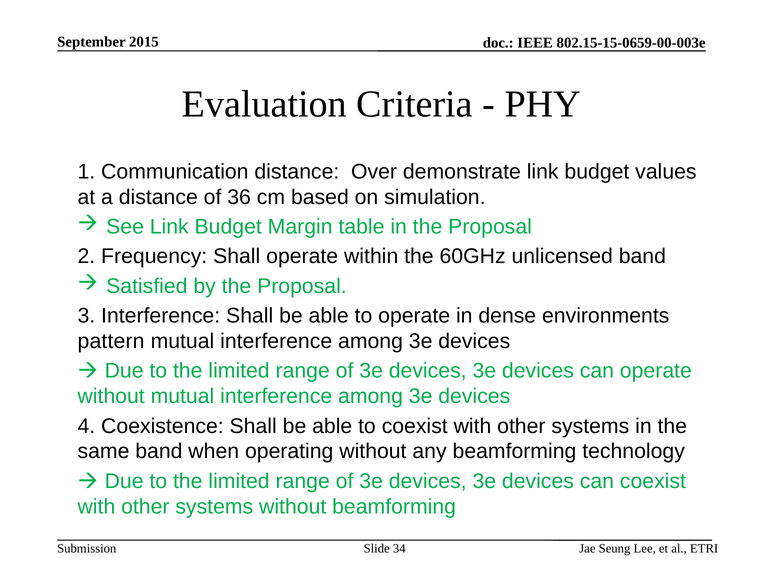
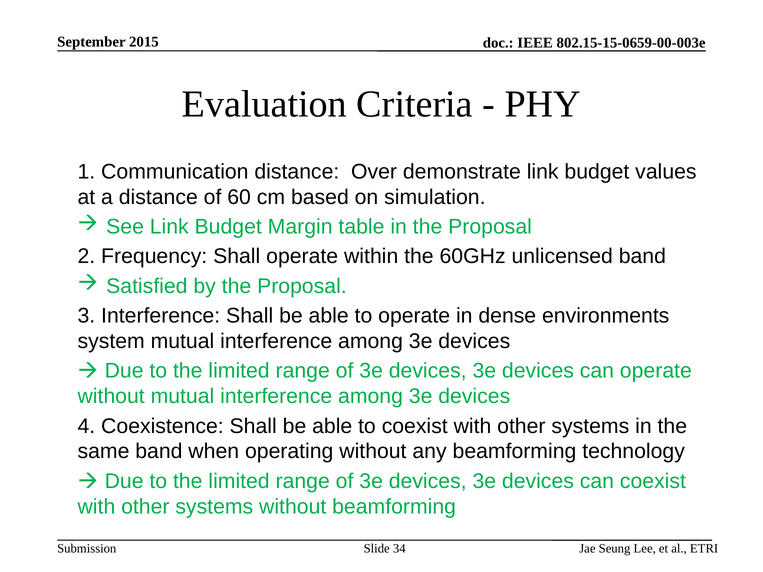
36: 36 -> 60 (239, 197)
pattern: pattern -> system (111, 341)
